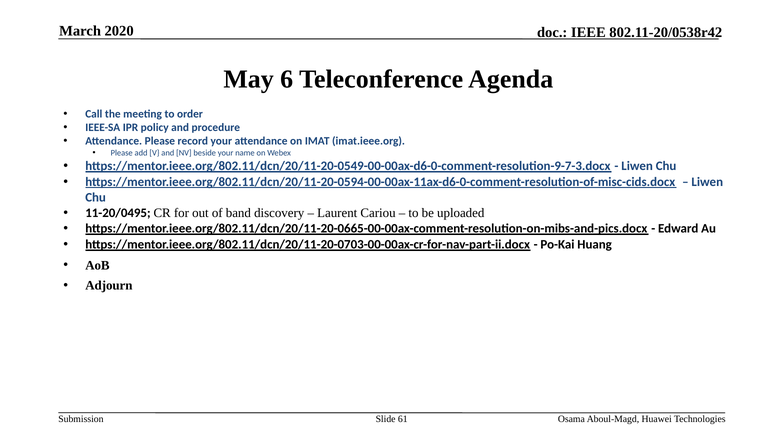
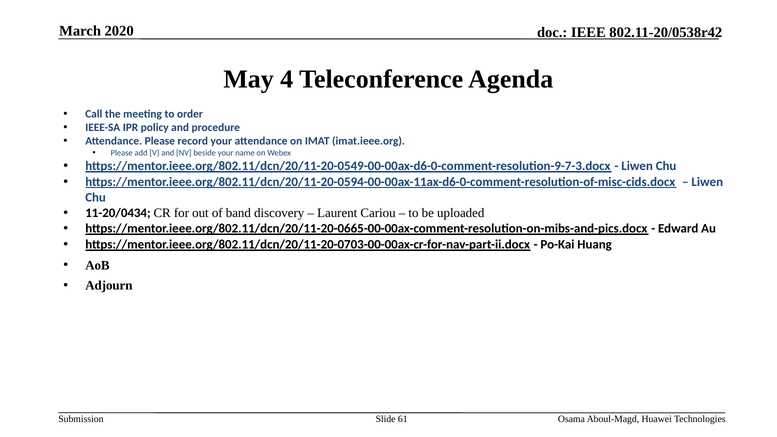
6: 6 -> 4 (287, 79)
11-20/0495: 11-20/0495 -> 11-20/0434 (118, 213)
